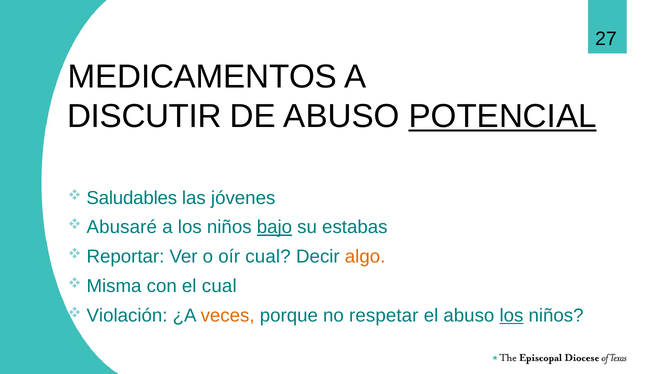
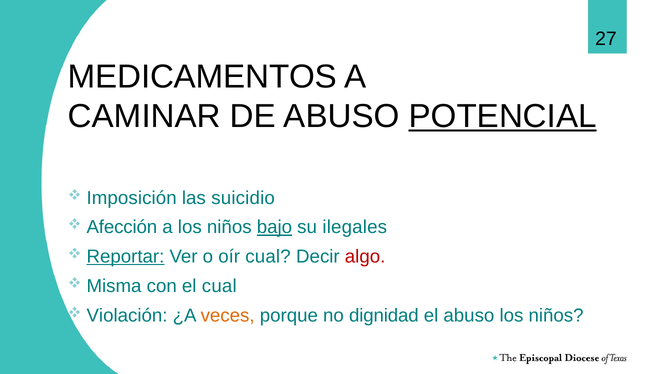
DISCUTIR: DISCUTIR -> CAMINAR (144, 116)
Saludables: Saludables -> Imposición (132, 198)
jóvenes: jóvenes -> suicidio (243, 198)
Abusaré: Abusaré -> Afección (122, 227)
estabas: estabas -> ilegales (355, 227)
Reportar underline: none -> present (125, 256)
algo colour: orange -> red (365, 256)
respetar: respetar -> dignidad (384, 315)
los underline: present -> none (511, 315)
